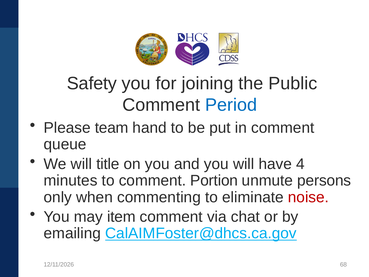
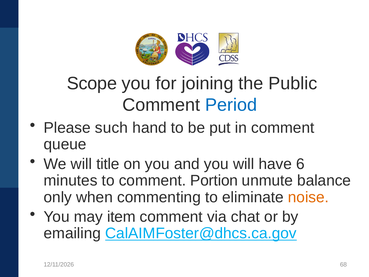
Safety: Safety -> Scope (92, 83)
team: team -> such (111, 128)
4: 4 -> 6 (300, 164)
persons: persons -> balance (324, 180)
noise colour: red -> orange (308, 197)
